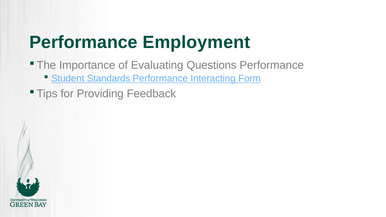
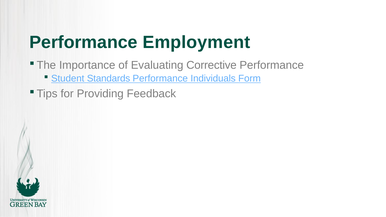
Questions: Questions -> Corrective (211, 65)
Interacting: Interacting -> Individuals (213, 79)
